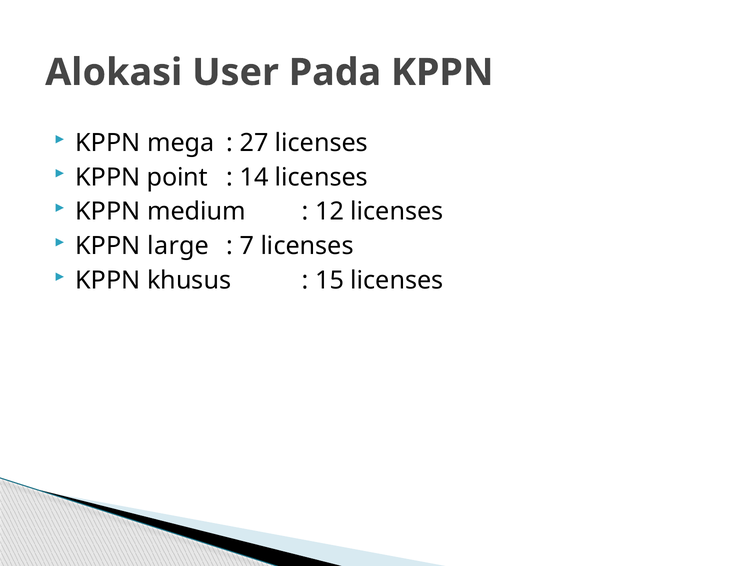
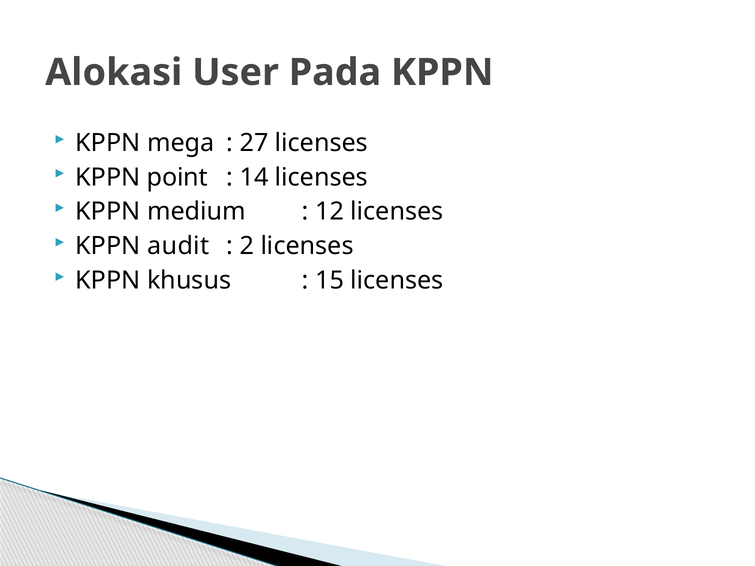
large: large -> audit (178, 246)
7: 7 -> 2 (247, 246)
